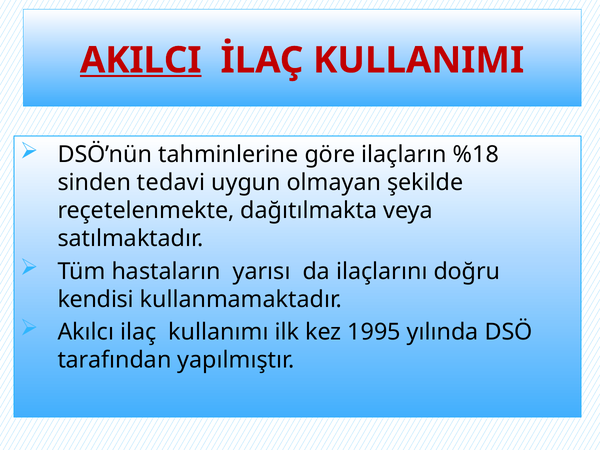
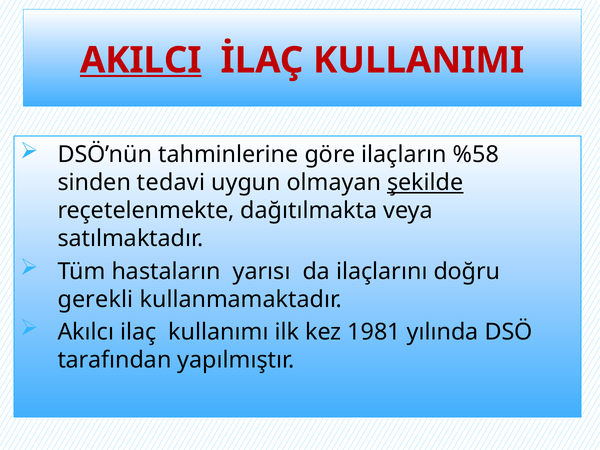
%18: %18 -> %58 (476, 155)
şekilde underline: none -> present (425, 183)
kendisi: kendisi -> gerekli (96, 299)
1995: 1995 -> 1981 (374, 332)
